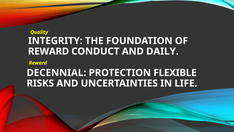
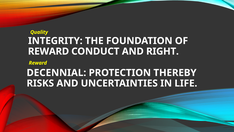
DAILY: DAILY -> RIGHT (162, 51)
FLEXIBLE: FLEXIBLE -> THEREBY (175, 73)
